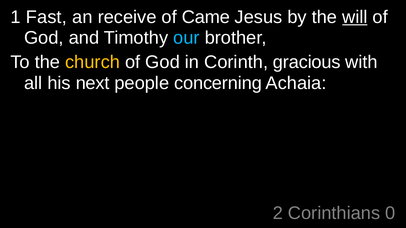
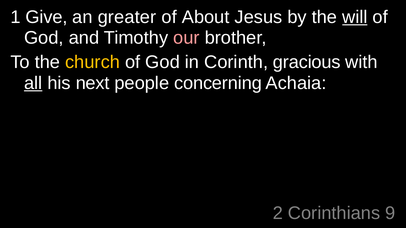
Fast: Fast -> Give (47, 17)
receive: receive -> greater (127, 17)
Came: Came -> About (206, 17)
our colour: light blue -> pink (186, 38)
all underline: none -> present (33, 83)
0: 0 -> 9 (390, 213)
